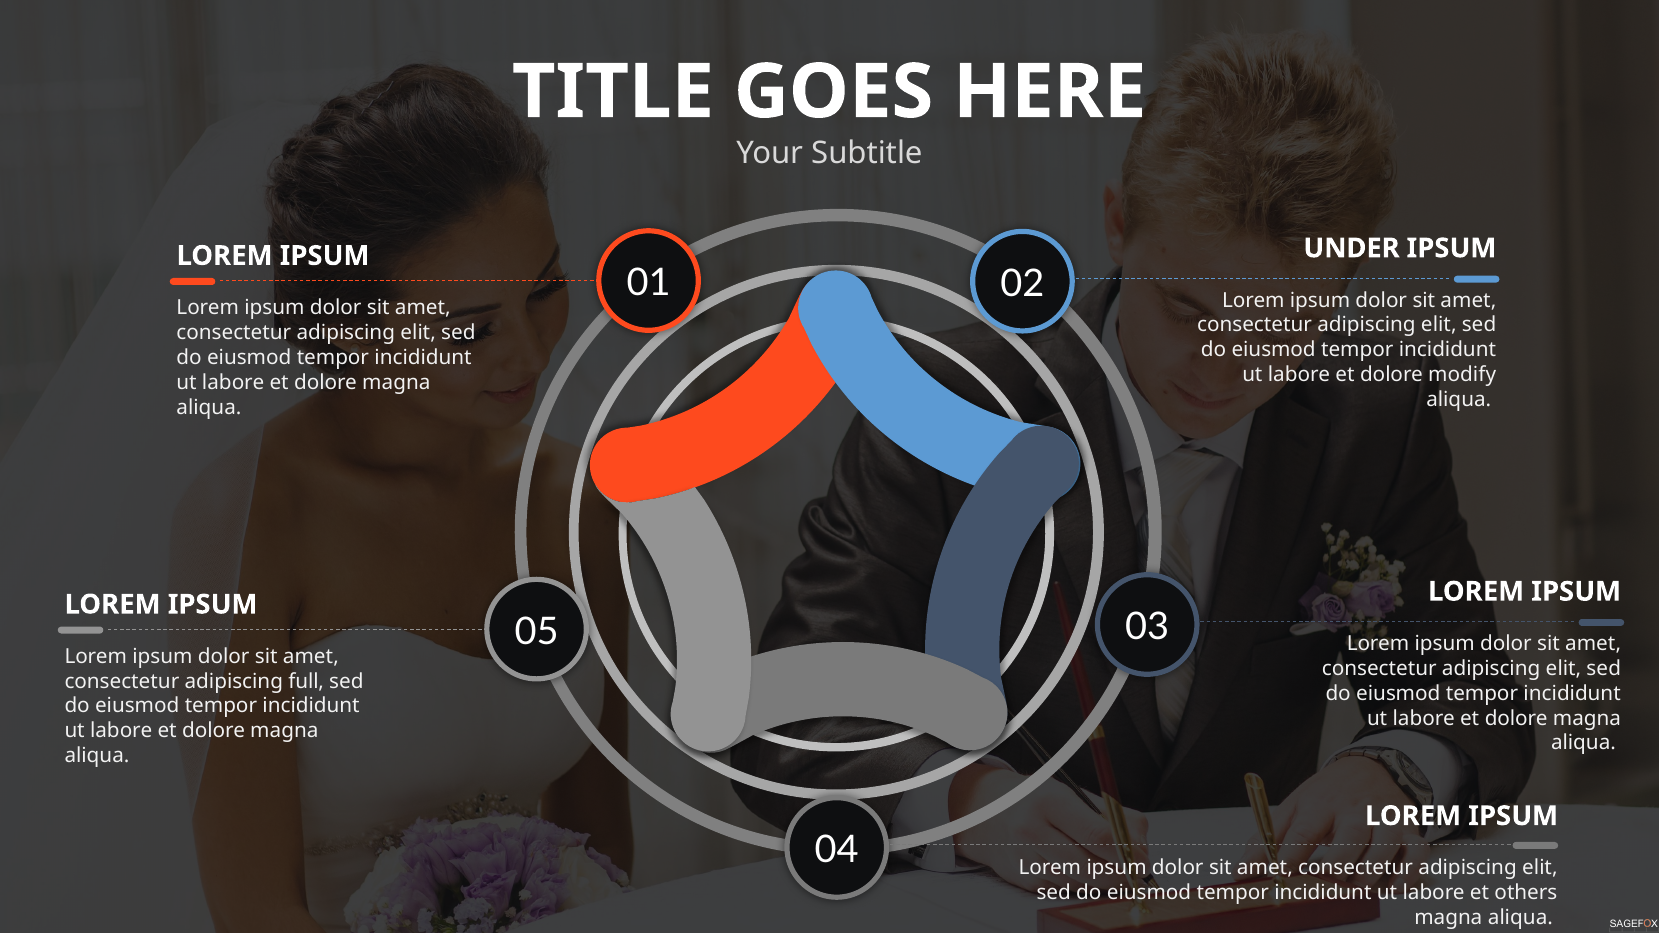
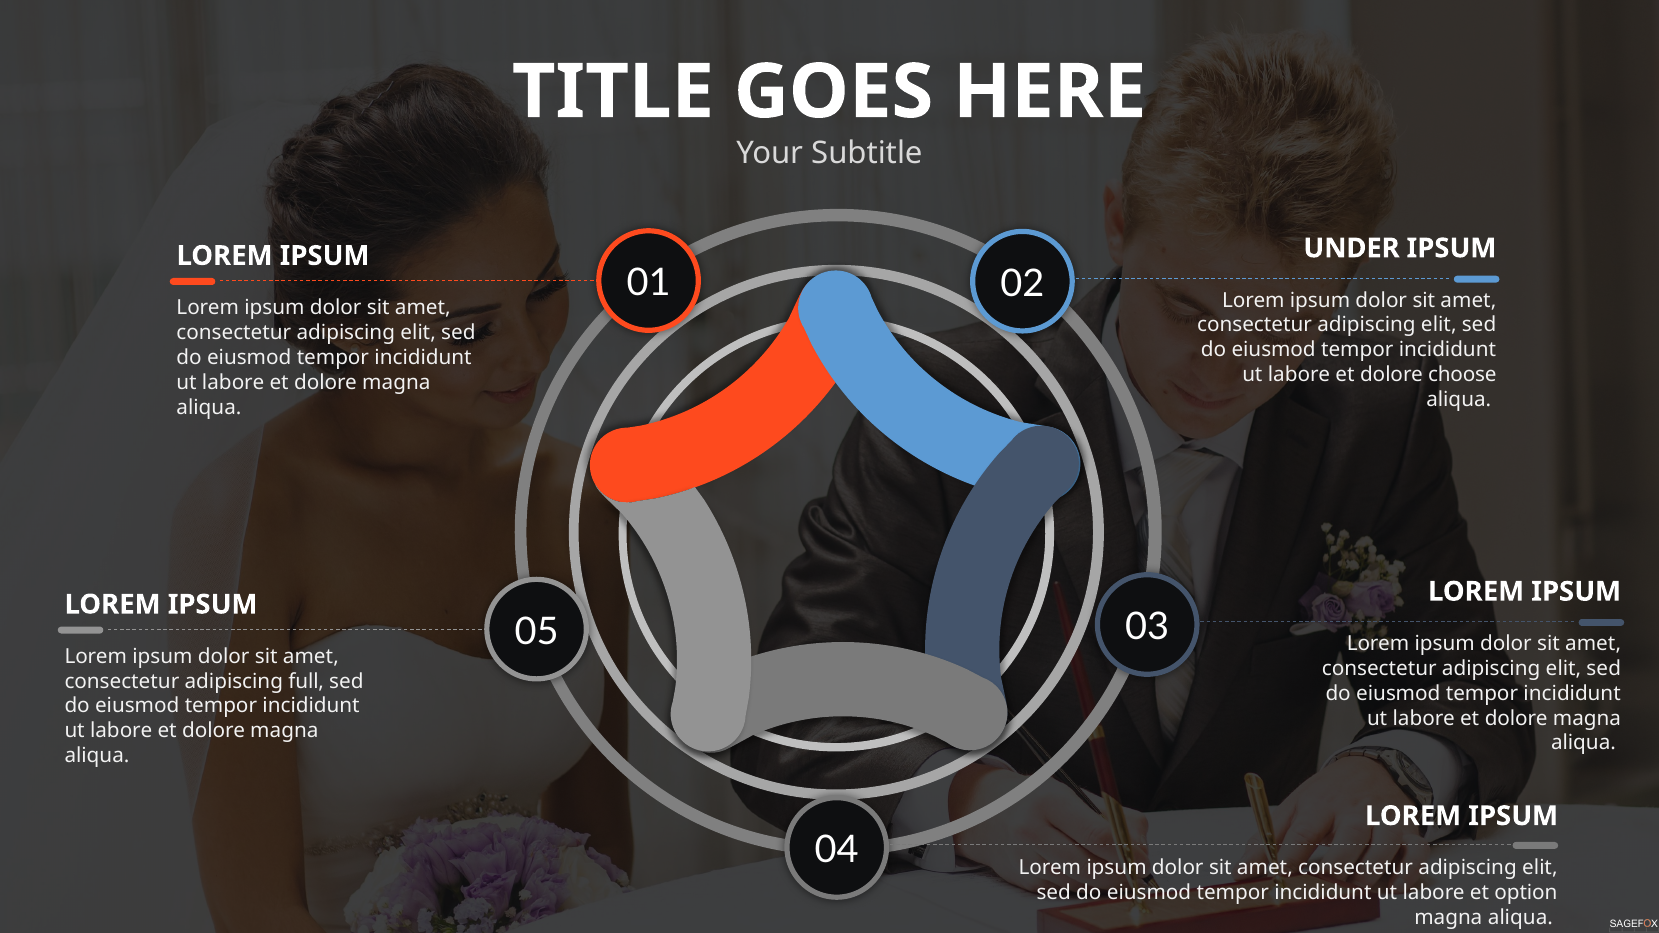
modify: modify -> choose (1462, 375)
others: others -> option (1526, 893)
